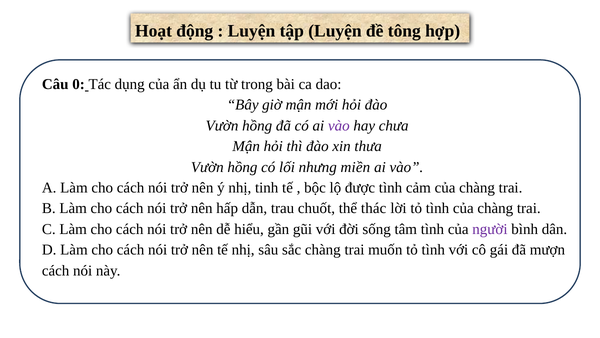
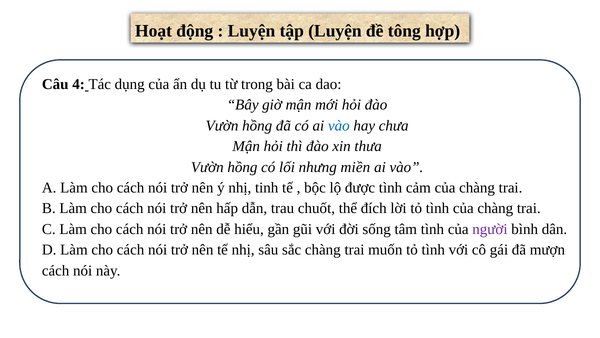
0: 0 -> 4 (79, 84)
vào colour: purple -> blue (339, 125)
thác: thác -> đích (374, 208)
